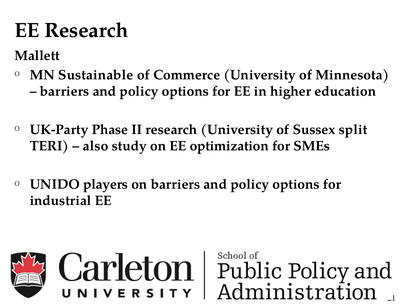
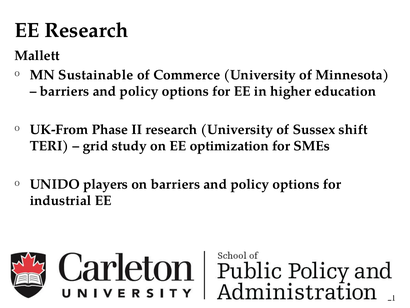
UK-Party: UK-Party -> UK-From (59, 129)
split: split -> shift (353, 129)
also: also -> grid (96, 146)
